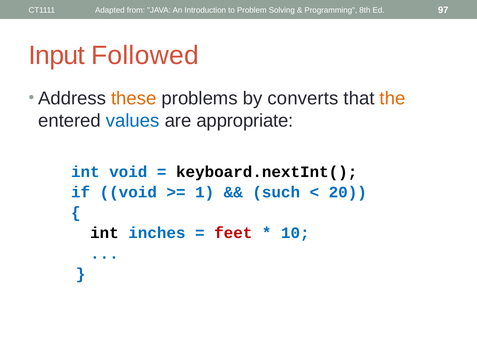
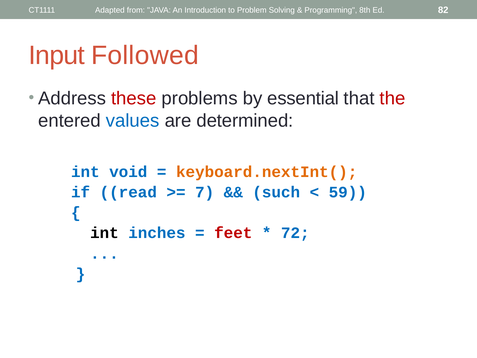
97: 97 -> 82 (443, 10)
these colour: orange -> red (134, 98)
converts: converts -> essential (303, 98)
the colour: orange -> red (392, 98)
appropriate: appropriate -> determined (245, 121)
keyboard.nextInt( colour: black -> orange (267, 172)
if void: void -> read (128, 192)
1: 1 -> 7 (205, 192)
20: 20 -> 59 (348, 192)
10: 10 -> 72 (295, 233)
